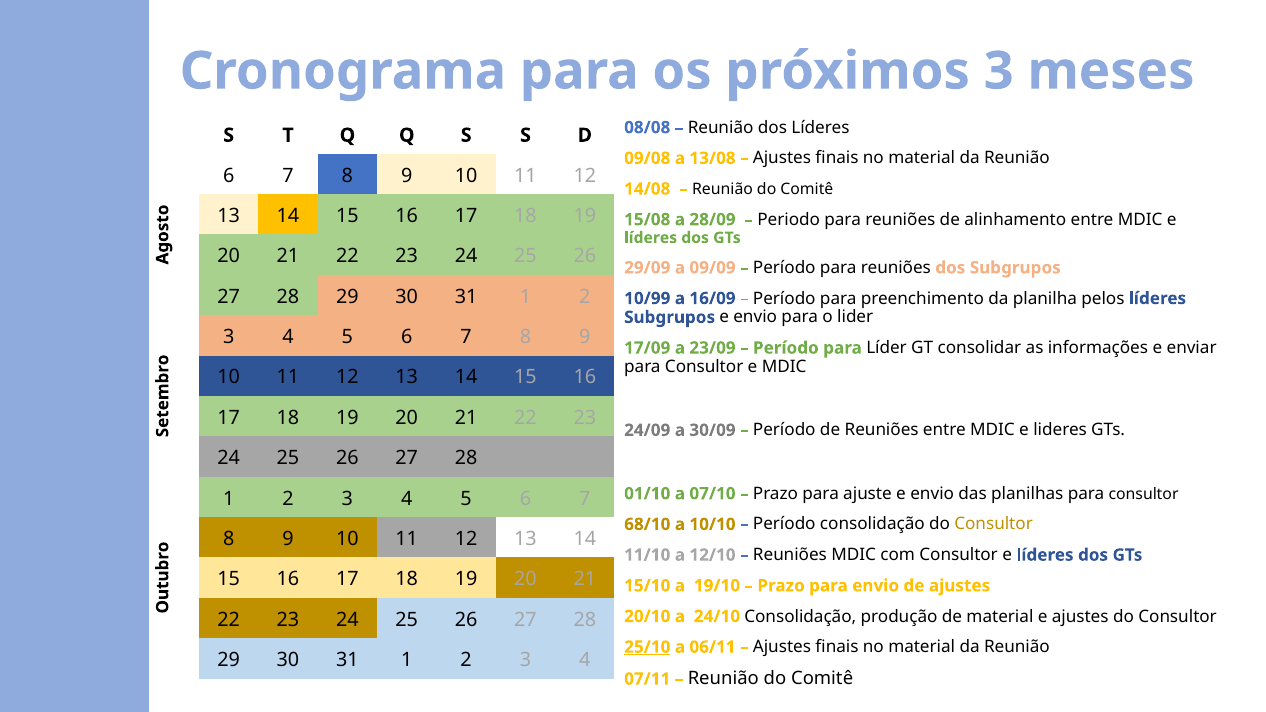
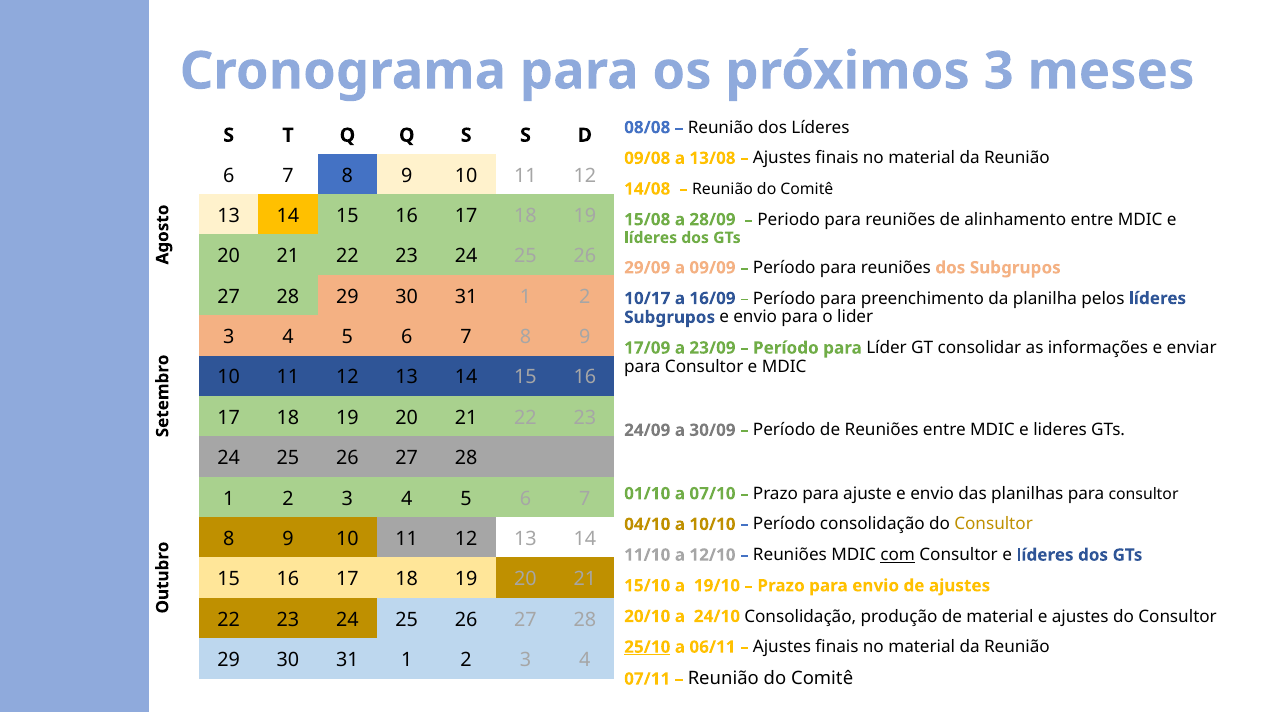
10/99: 10/99 -> 10/17 (647, 298)
68/10: 68/10 -> 04/10 (647, 524)
com underline: none -> present (898, 555)
